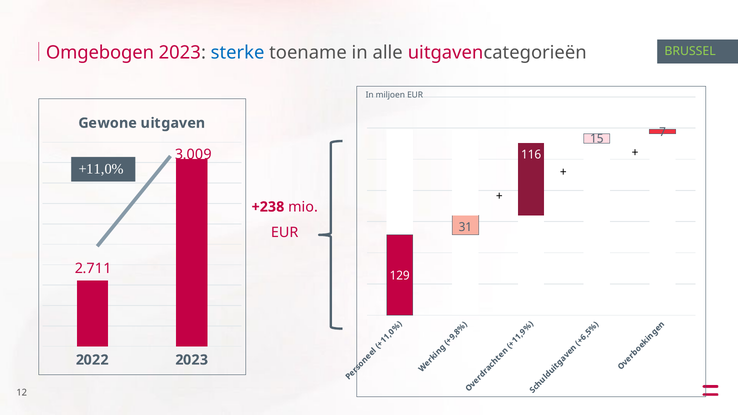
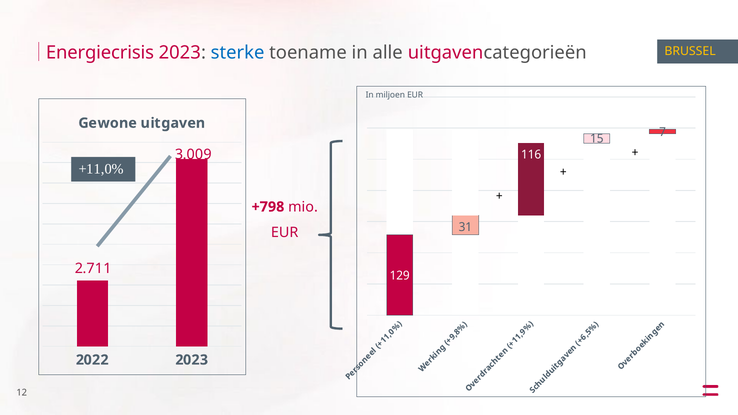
Omgebogen: Omgebogen -> Energiecrisis (100, 53)
BRUSSEL colour: light green -> yellow (690, 51)
+238: +238 -> +798 (268, 207)
